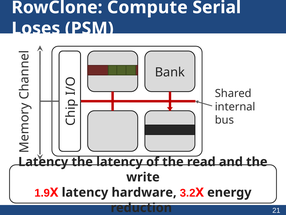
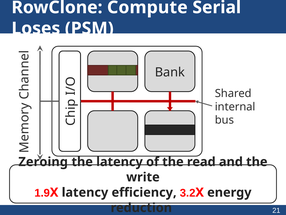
Latency: Latency -> Zeroing (43, 162)
hardware: hardware -> efficiency (144, 192)
